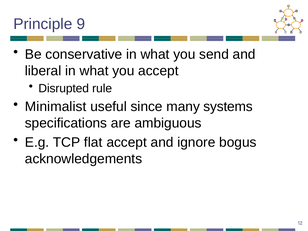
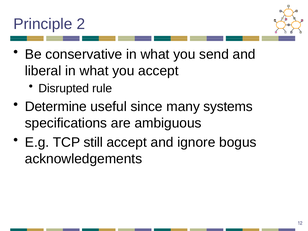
9: 9 -> 2 (81, 24)
Minimalist: Minimalist -> Determine (56, 107)
flat: flat -> still (93, 142)
